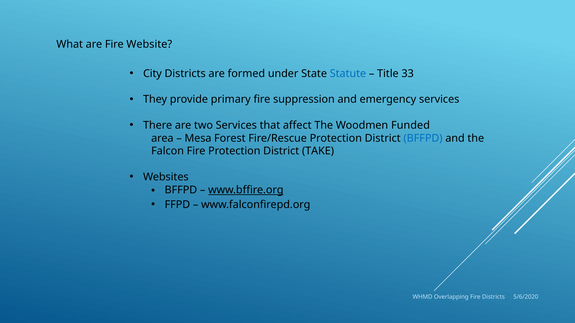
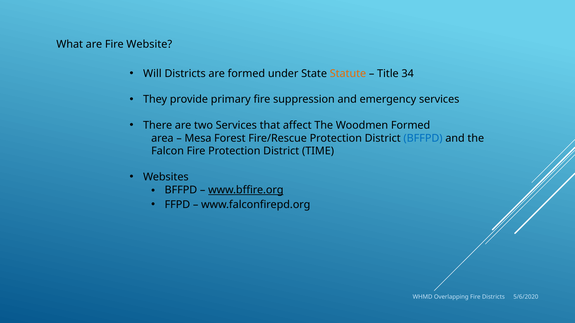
City: City -> Will (152, 74)
Statute colour: blue -> orange (348, 74)
33: 33 -> 34 (408, 74)
Woodmen Funded: Funded -> Formed (411, 125)
TAKE: TAKE -> TIME (318, 151)
